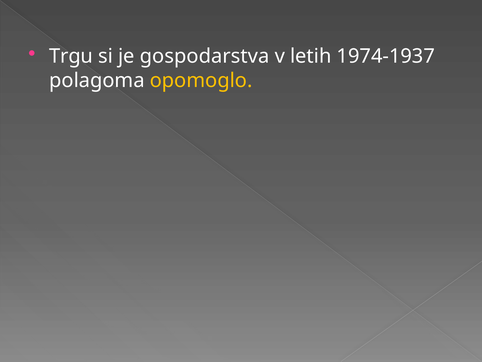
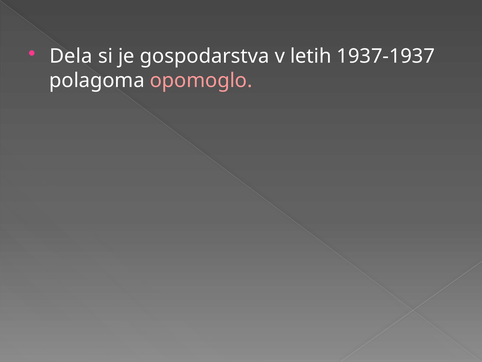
Trgu: Trgu -> Dela (71, 56)
1974-1937: 1974-1937 -> 1937-1937 (386, 56)
opomoglo colour: yellow -> pink (201, 80)
